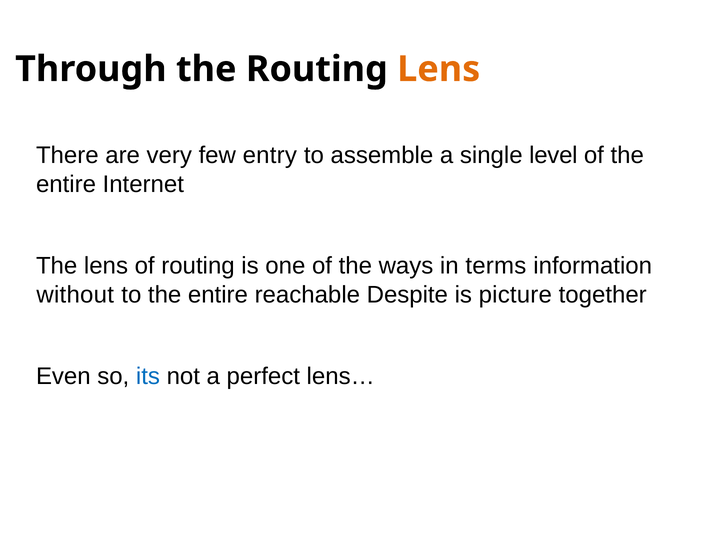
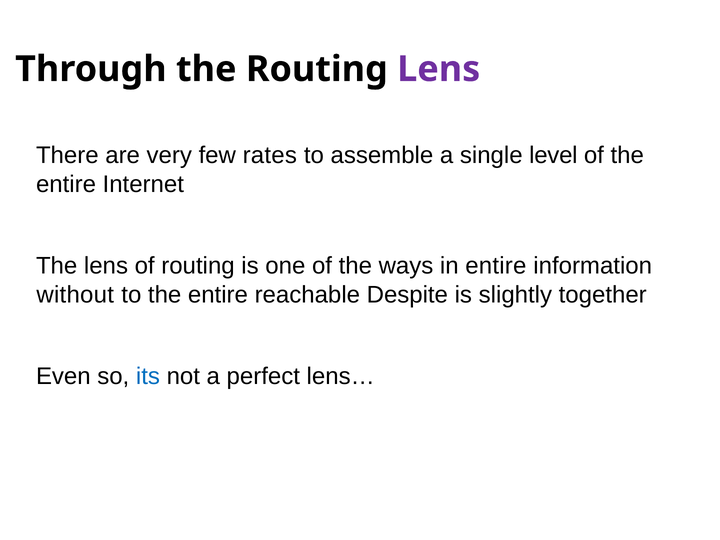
Lens colour: orange -> purple (439, 69)
entry: entry -> rates (270, 155)
in terms: terms -> entire (496, 266)
picture: picture -> slightly (515, 295)
